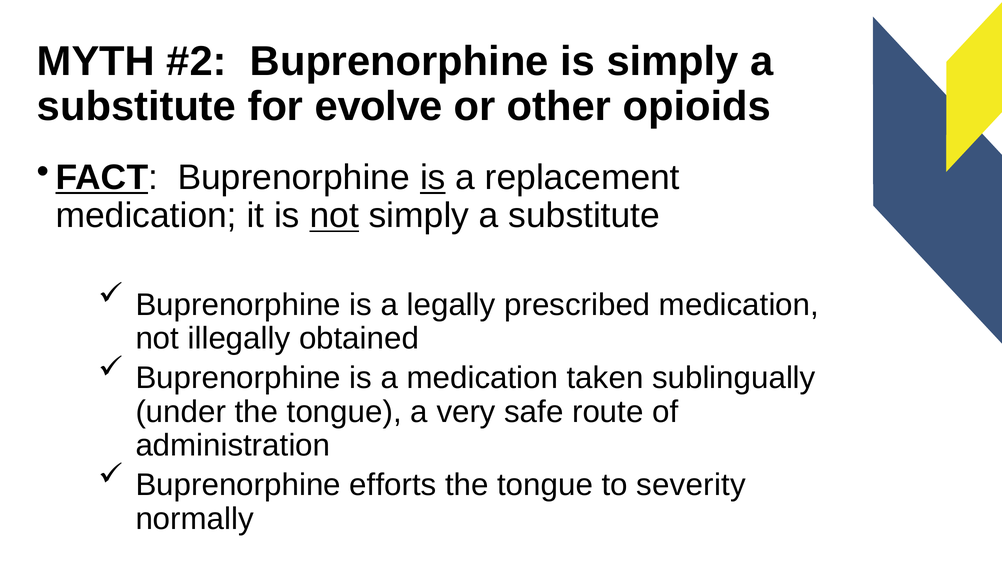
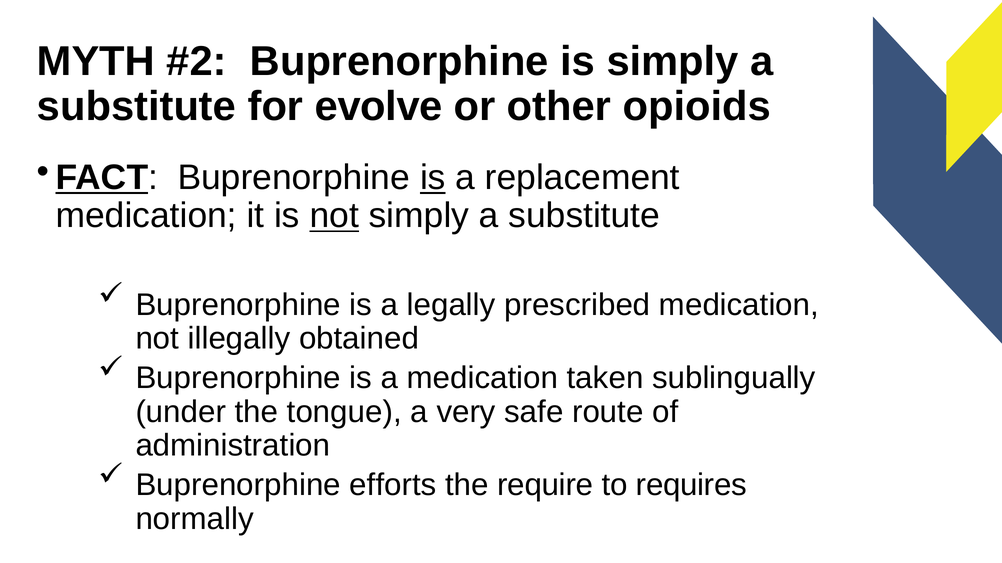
tongue: tongue -> require (545, 486)
severity: severity -> requires (691, 486)
